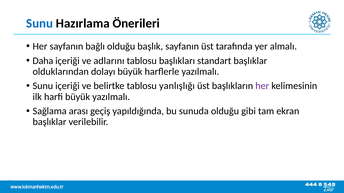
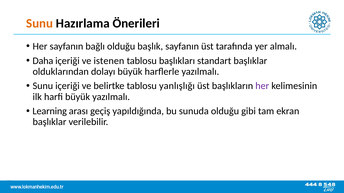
Sunu colour: blue -> orange (40, 23)
adlarını: adlarını -> istenen (109, 61)
Sağlama: Sağlama -> Learning (50, 111)
